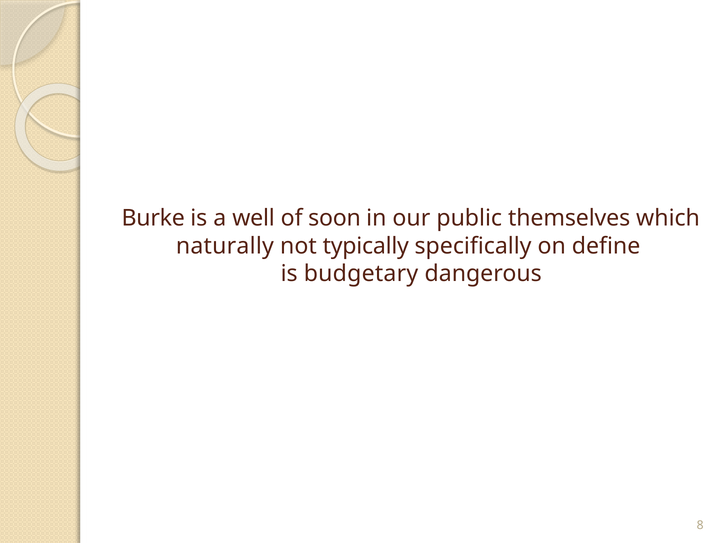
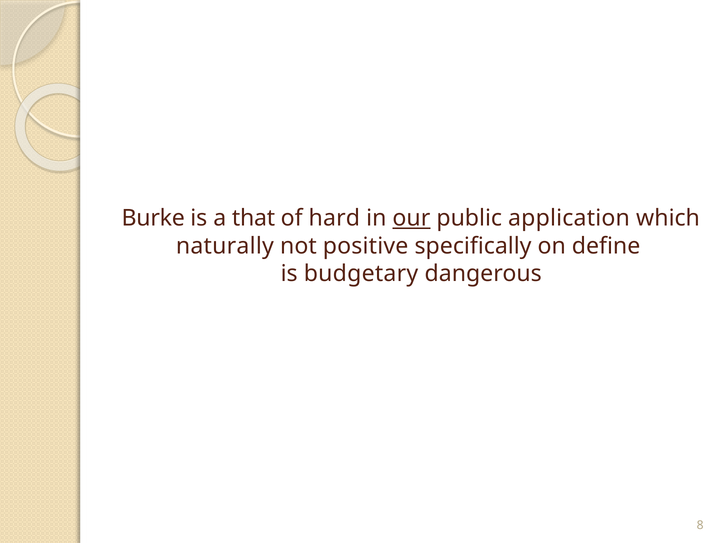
well: well -> that (254, 218)
soon: soon -> hard (334, 218)
our underline: none -> present (411, 218)
themselves: themselves -> application (569, 218)
typically: typically -> positive (366, 246)
